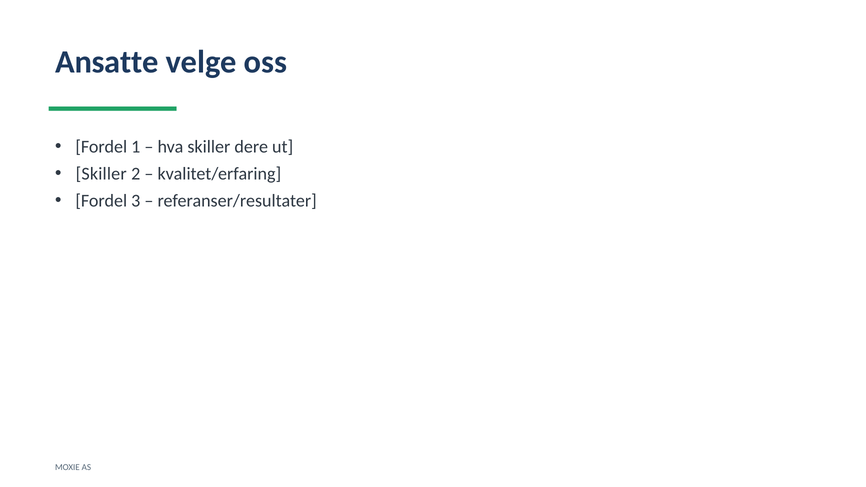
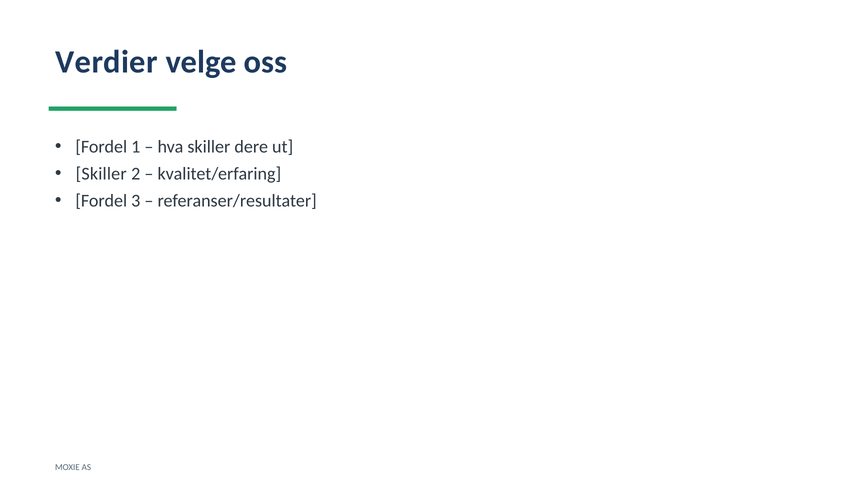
Ansatte: Ansatte -> Verdier (107, 62)
